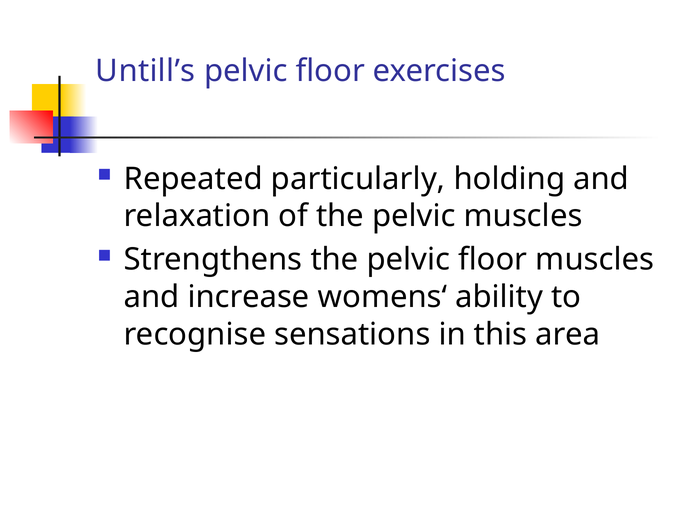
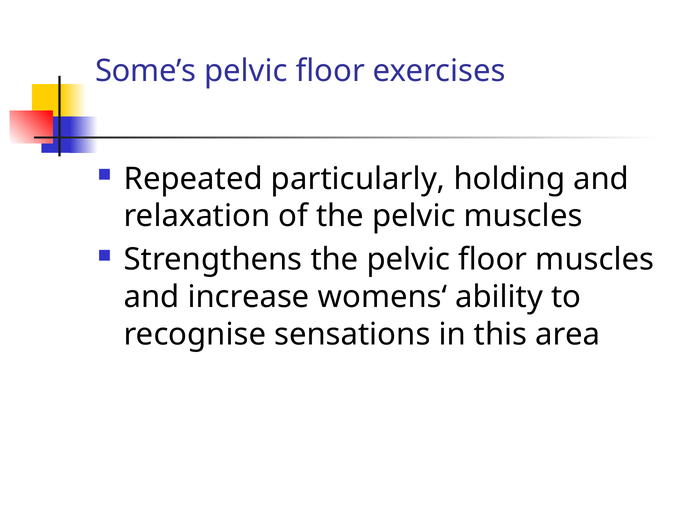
Untill’s: Untill’s -> Some’s (146, 71)
